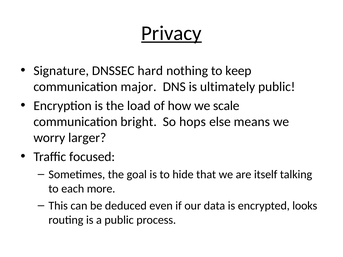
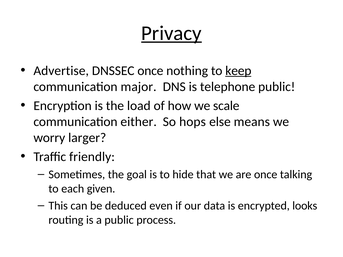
Signature: Signature -> Advertise (61, 71)
DNSSEC hard: hard -> once (150, 71)
keep underline: none -> present (238, 71)
ultimately: ultimately -> telephone (228, 87)
bright: bright -> either (139, 122)
focused: focused -> friendly (92, 157)
are itself: itself -> once (266, 175)
more: more -> given (101, 189)
